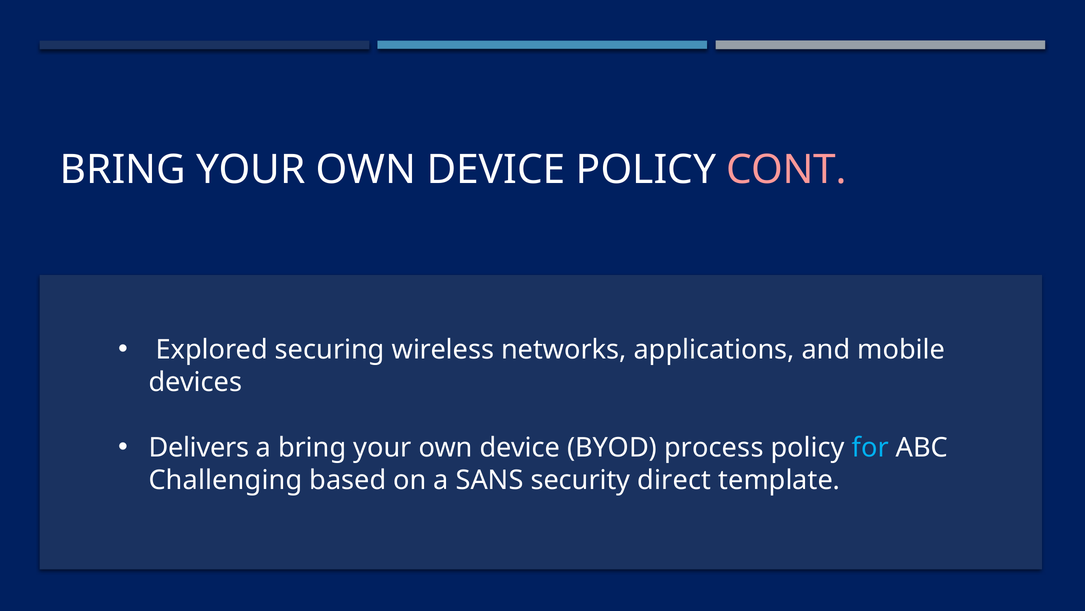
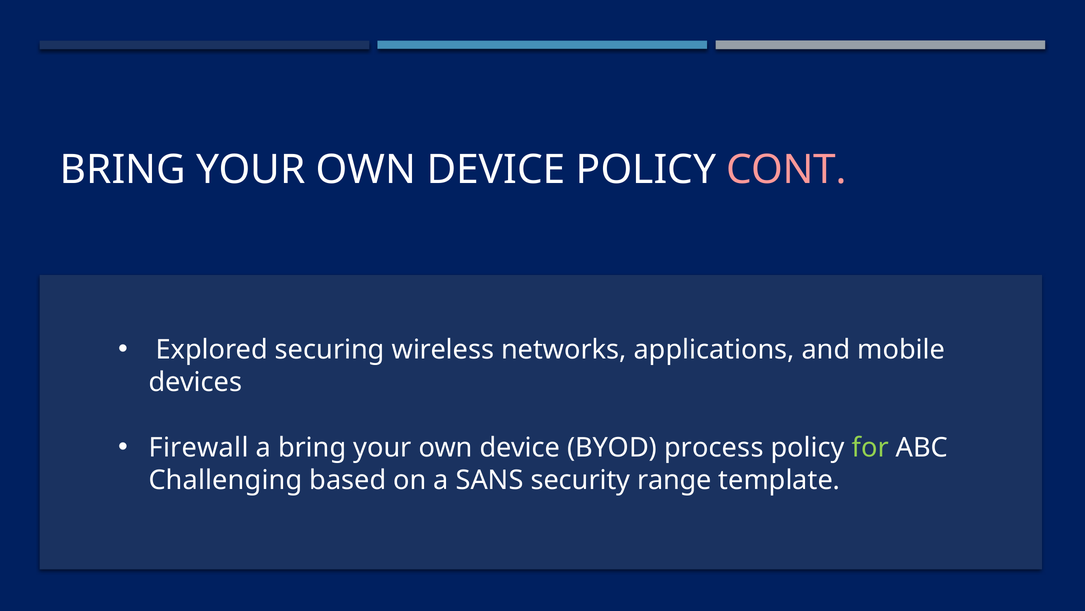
Delivers: Delivers -> Firewall (199, 447)
for colour: light blue -> light green (870, 447)
direct: direct -> range (675, 480)
